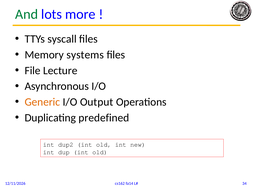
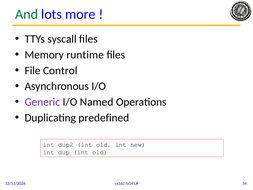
systems: systems -> runtime (85, 55)
Lecture: Lecture -> Control (60, 70)
Generic colour: orange -> purple (42, 102)
Output: Output -> Named (97, 102)
